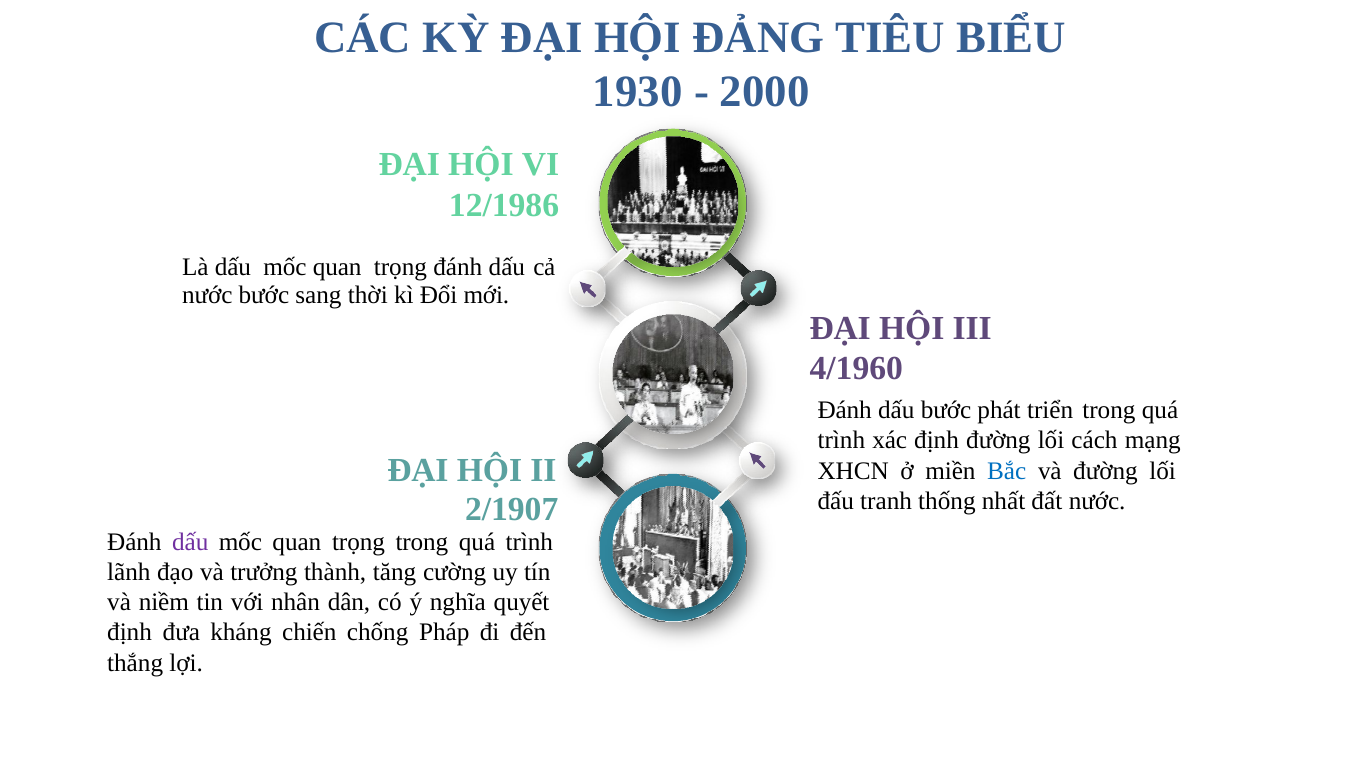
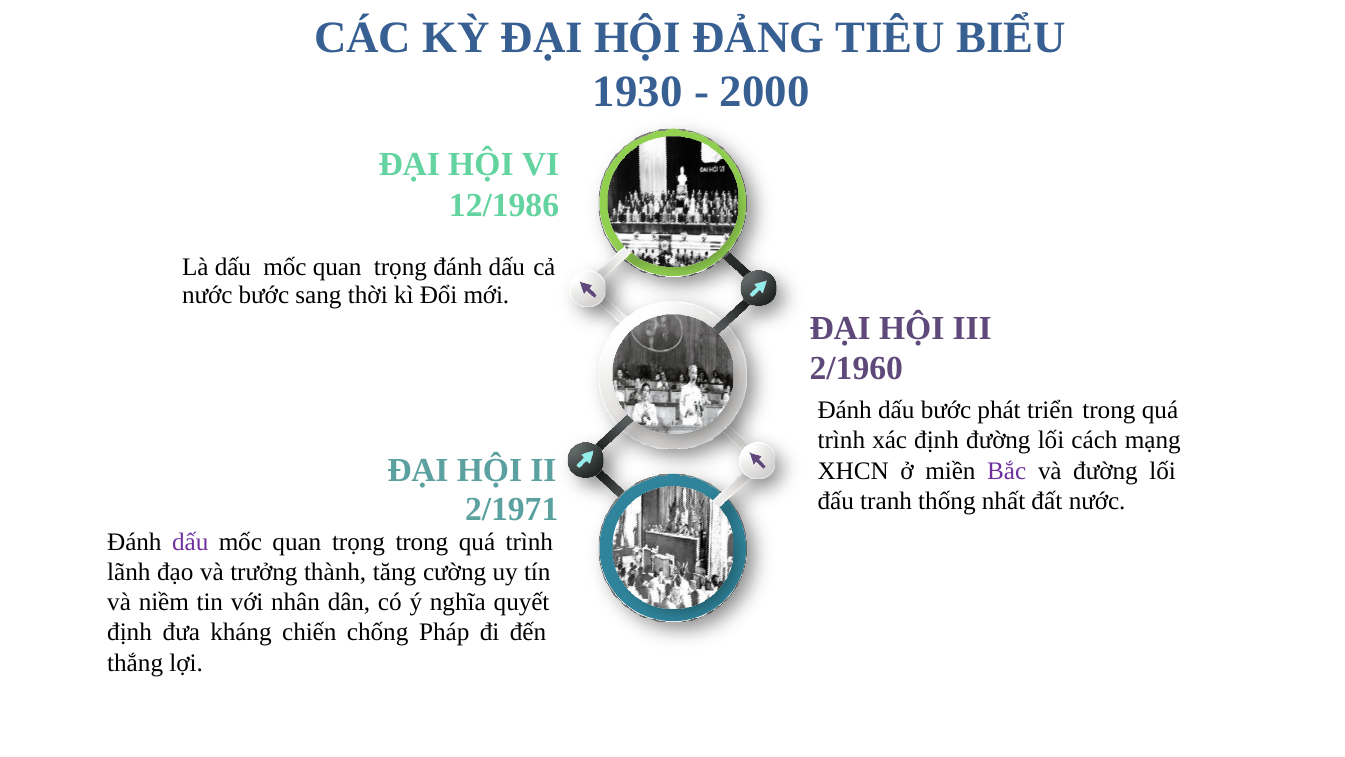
4/1960: 4/1960 -> 2/1960 (856, 369)
Bắc colour: blue -> purple (1007, 471)
2/1907: 2/1907 -> 2/1971 (512, 509)
